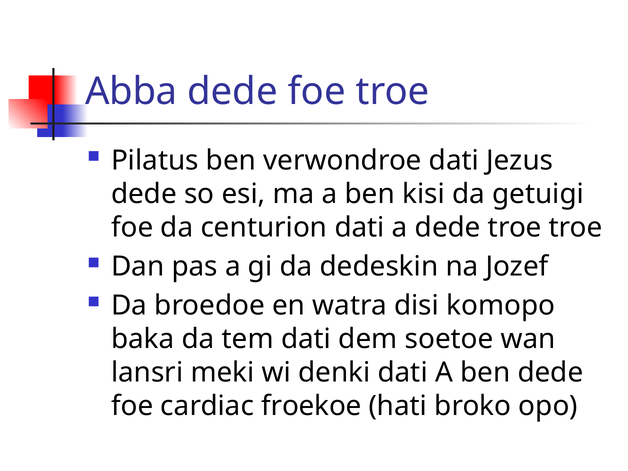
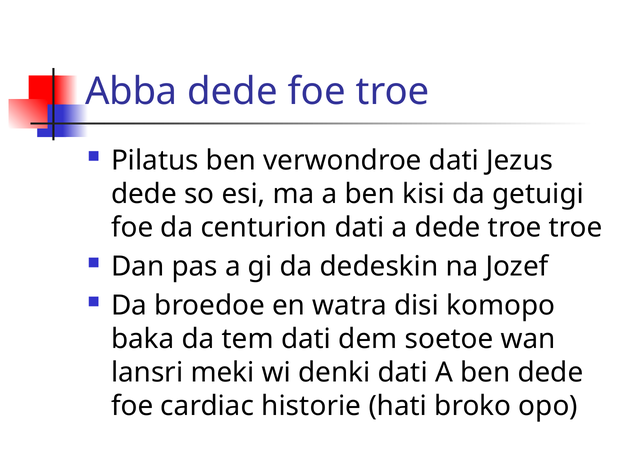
froekoe: froekoe -> historie (311, 406)
